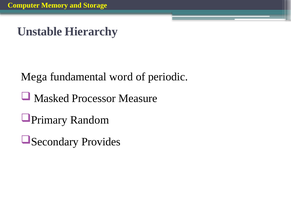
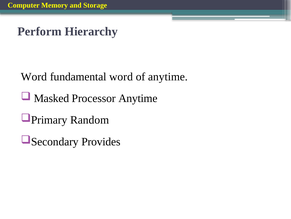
Unstable: Unstable -> Perform (40, 31)
Mega: Mega -> Word (34, 76)
of periodic: periodic -> anytime (168, 76)
Processor Measure: Measure -> Anytime (138, 98)
